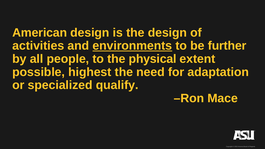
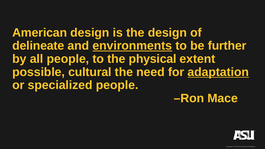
activities: activities -> delineate (38, 46)
highest: highest -> cultural (90, 72)
adaptation underline: none -> present (218, 72)
specialized qualify: qualify -> people (117, 85)
